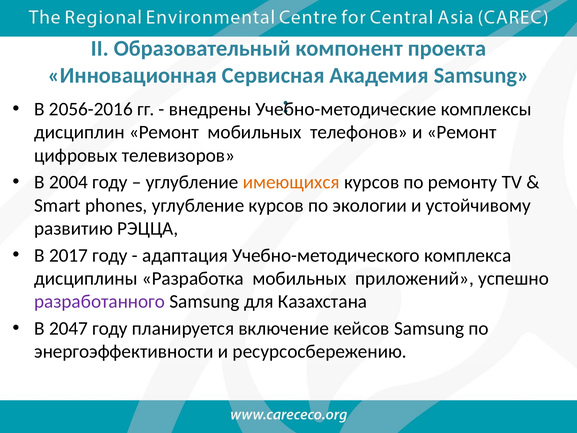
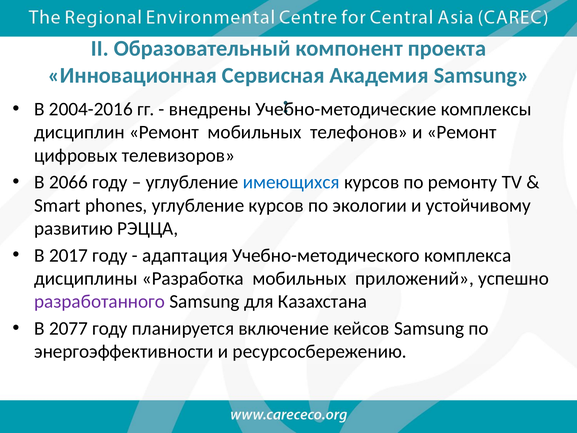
2056-2016: 2056-2016 -> 2004-2016 (91, 109)
2004: 2004 -> 2066 (68, 182)
имеющихся colour: orange -> blue (291, 182)
2047: 2047 -> 2077 (68, 328)
